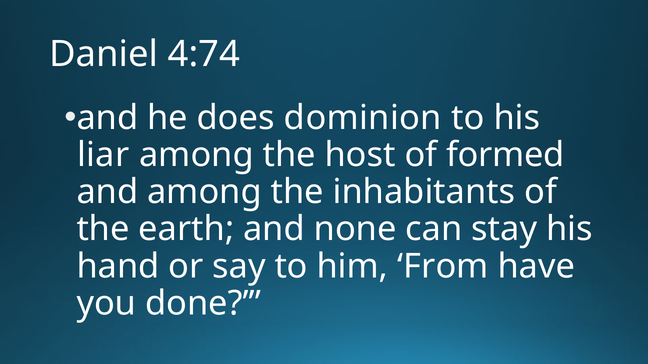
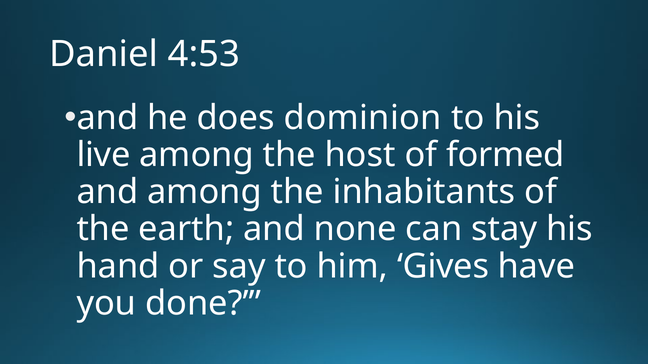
4:74: 4:74 -> 4:53 (204, 54)
liar: liar -> live (103, 155)
From: From -> Gives (443, 267)
